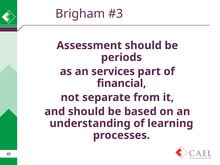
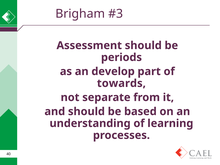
services: services -> develop (113, 71)
financial: financial -> towards (121, 83)
